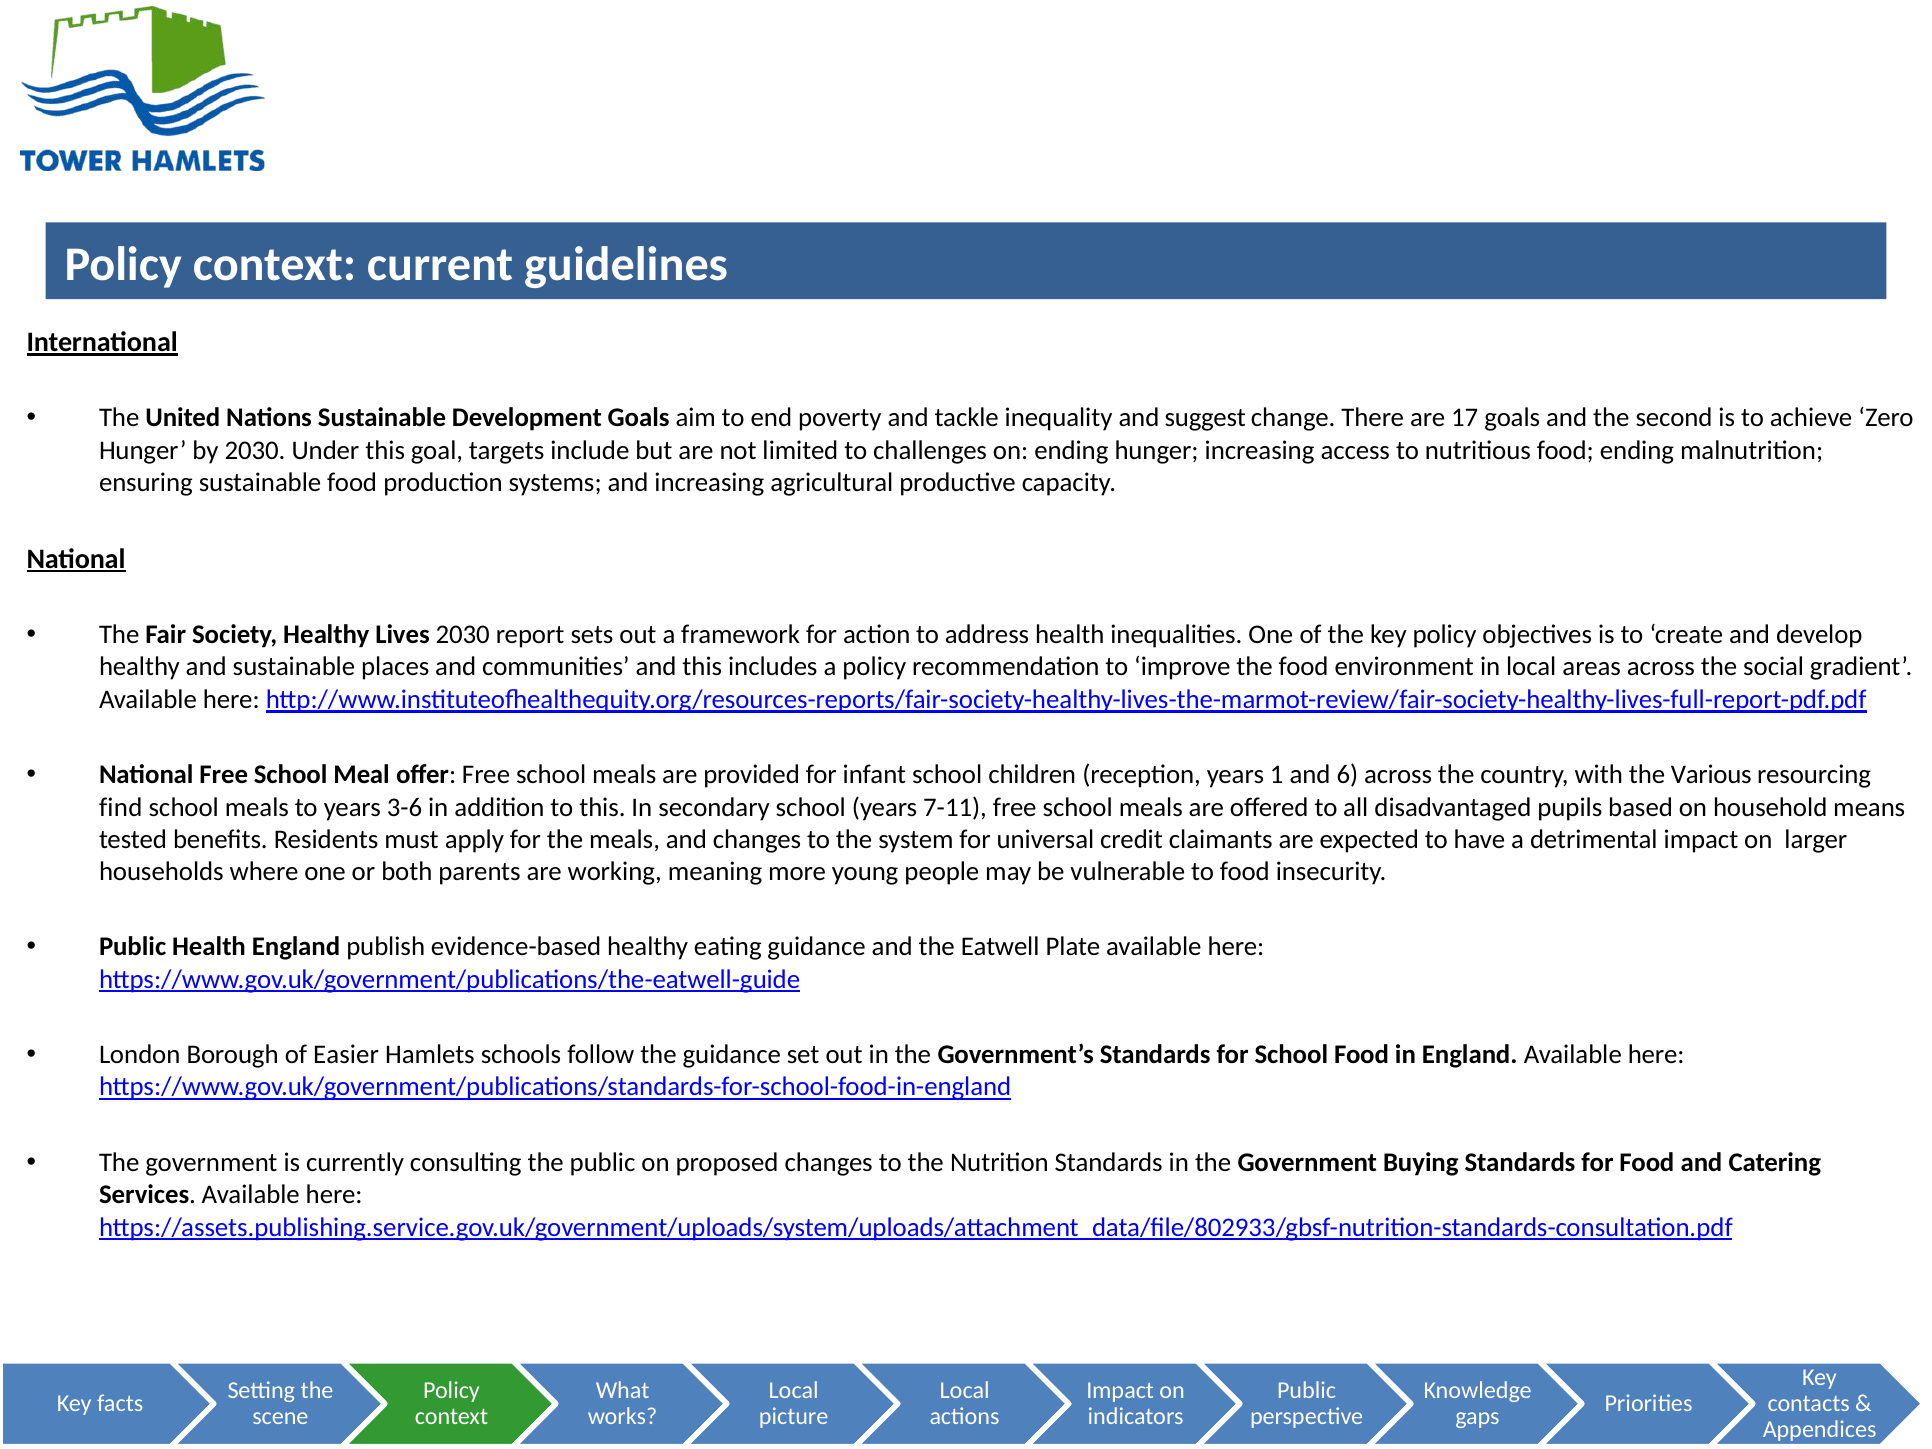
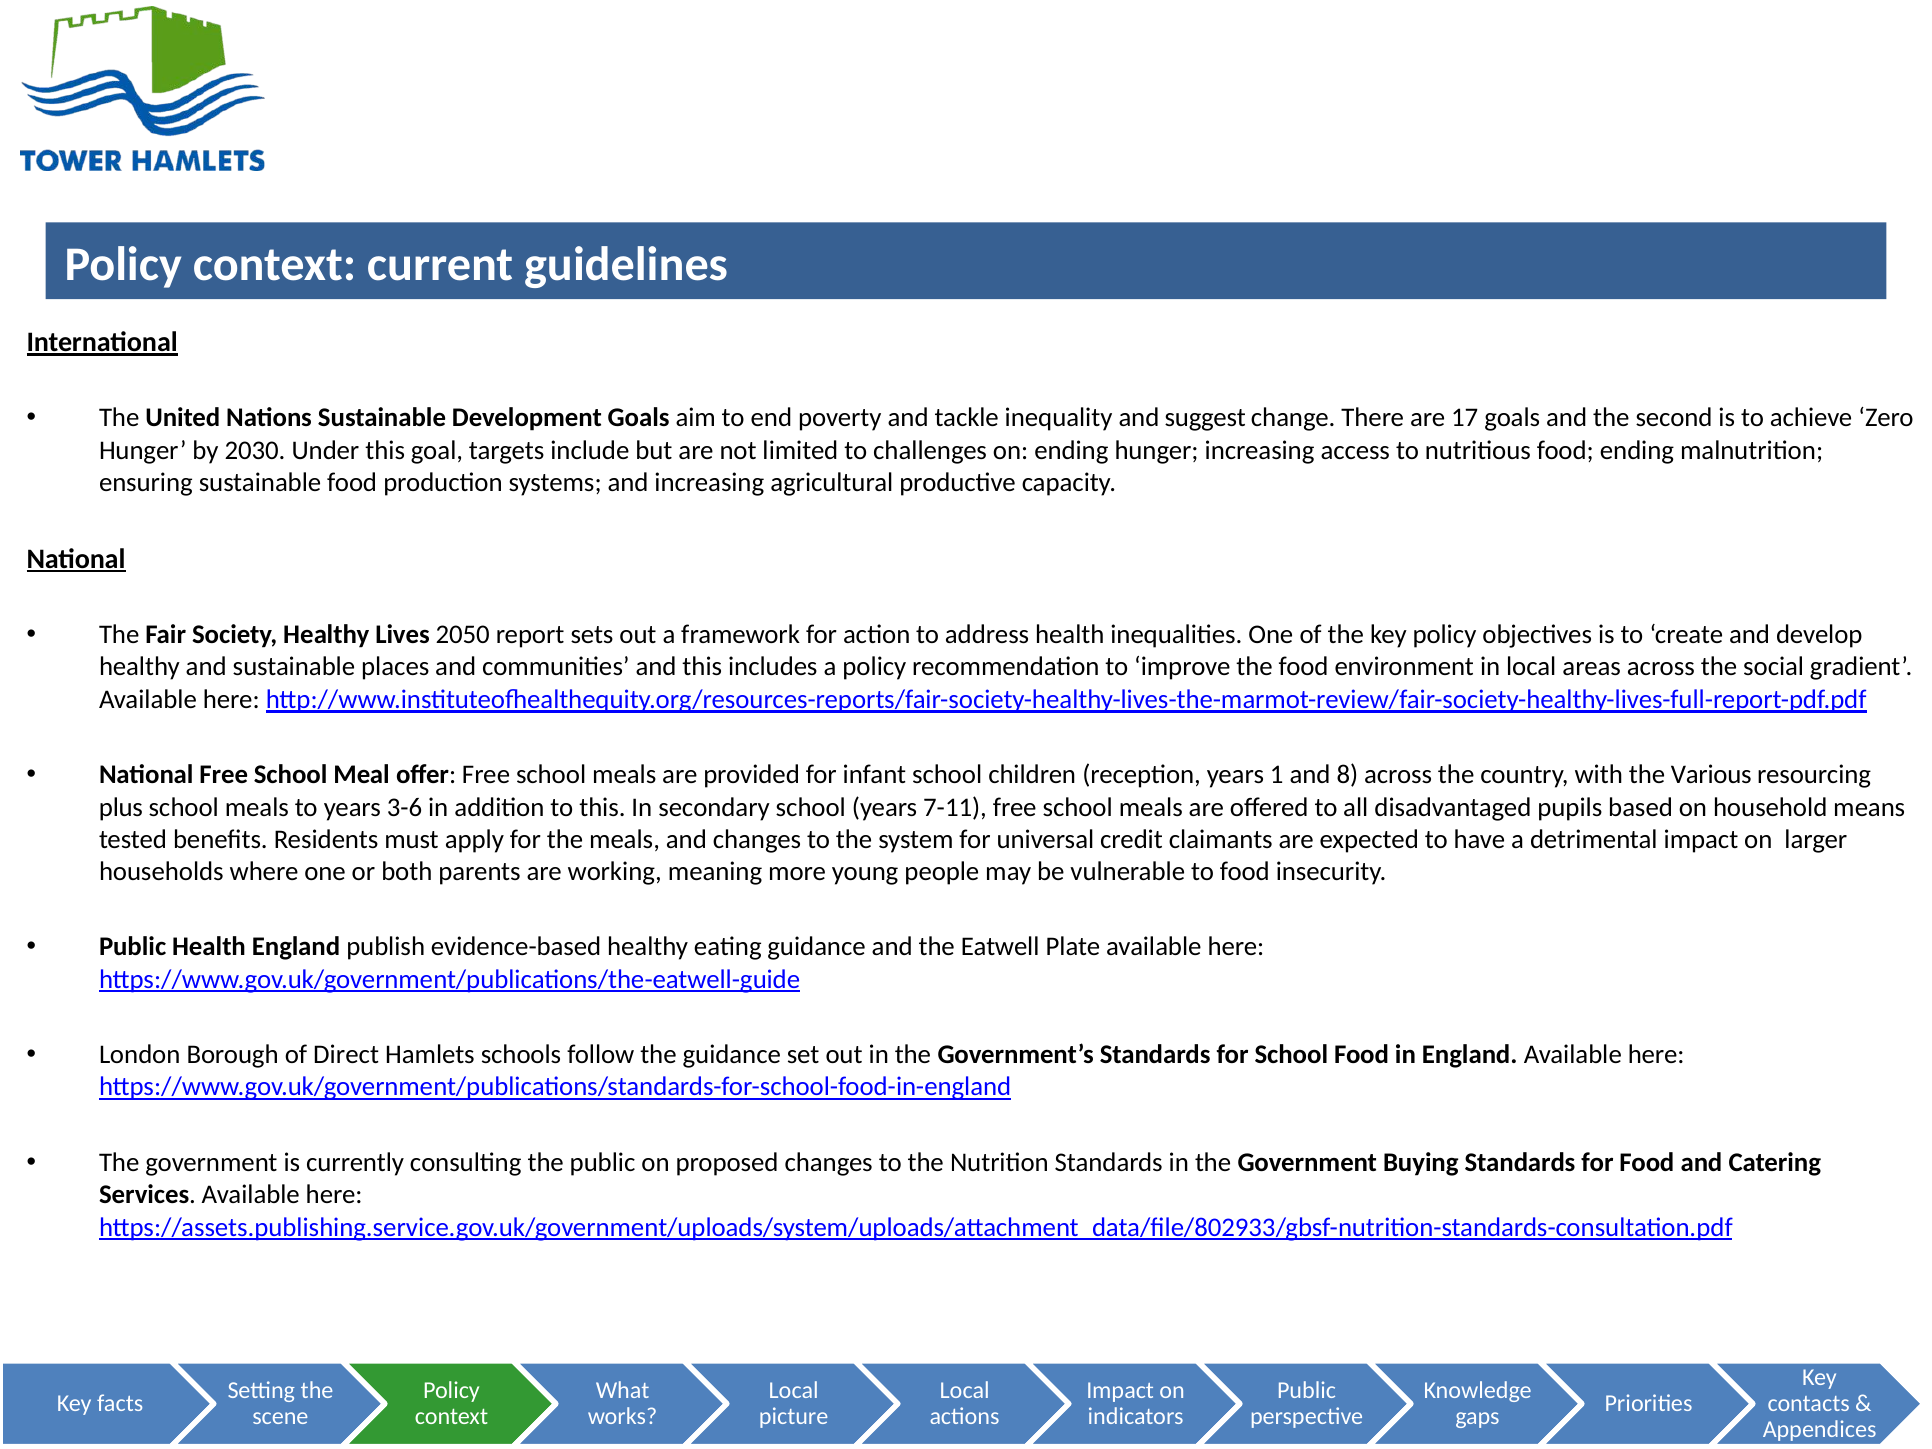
Lives 2030: 2030 -> 2050 (463, 635)
6: 6 -> 8 (1347, 775)
find: find -> plus (121, 807)
Easier: Easier -> Direct (346, 1055)
